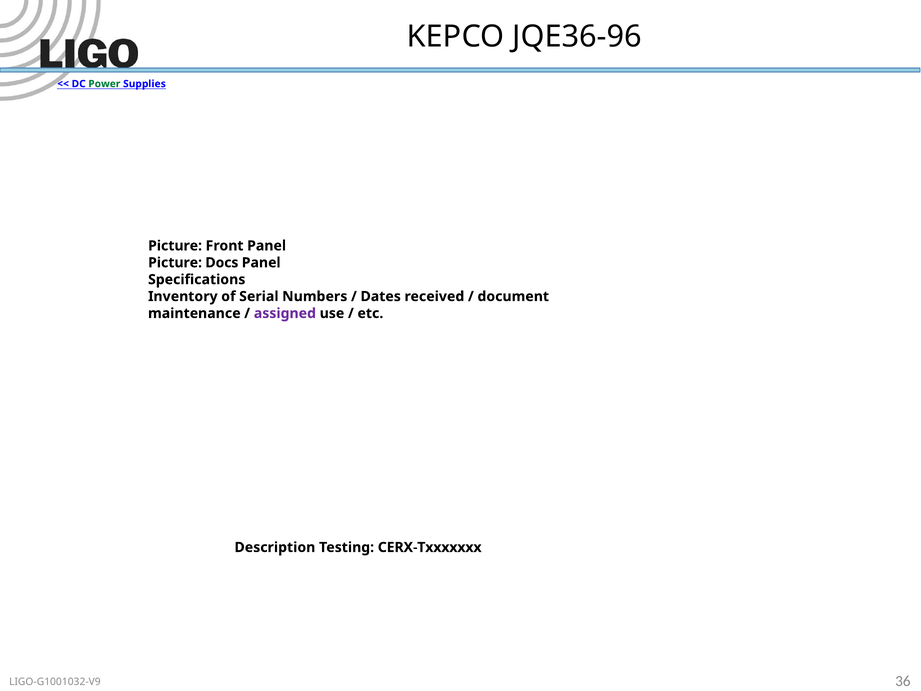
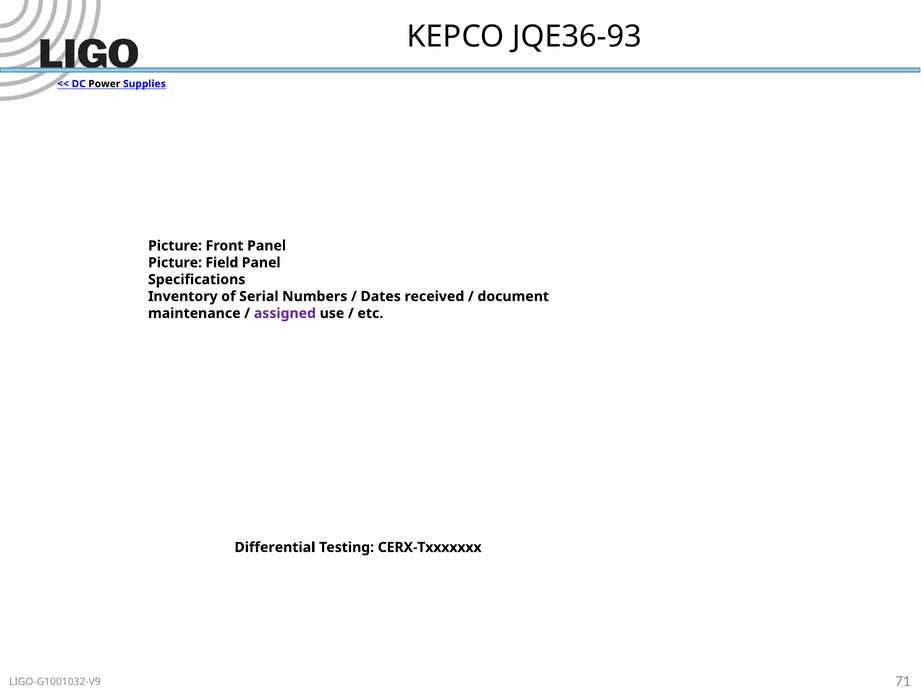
JQE36-96: JQE36-96 -> JQE36-93 (577, 36)
Power colour: green -> black (104, 84)
Docs: Docs -> Field (222, 263)
Description: Description -> Differential (275, 547)
36: 36 -> 71 (903, 681)
